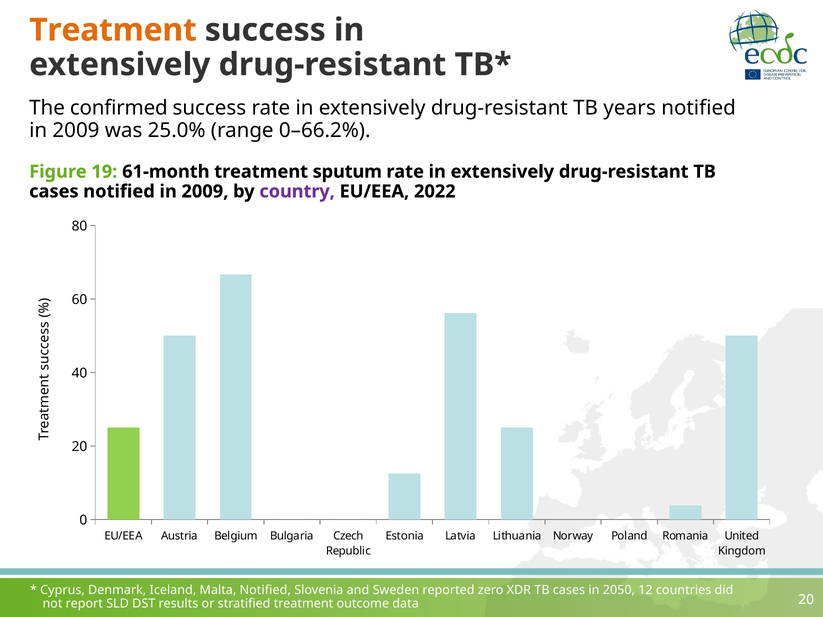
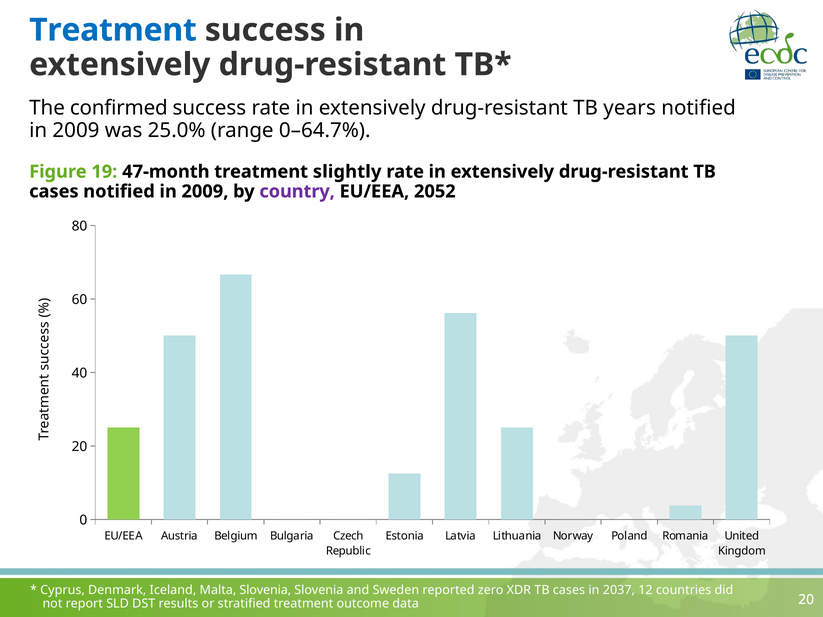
Treatment colour: orange -> blue (113, 30)
0–66.2%: 0–66.2% -> 0–64.7% (325, 130)
61-month: 61-month -> 47-month (166, 172)
sputum: sputum -> slightly (347, 172)
2022: 2022 -> 2052 (435, 191)
Malta Notified: Notified -> Slovenia (265, 590)
2050: 2050 -> 2037 (619, 590)
